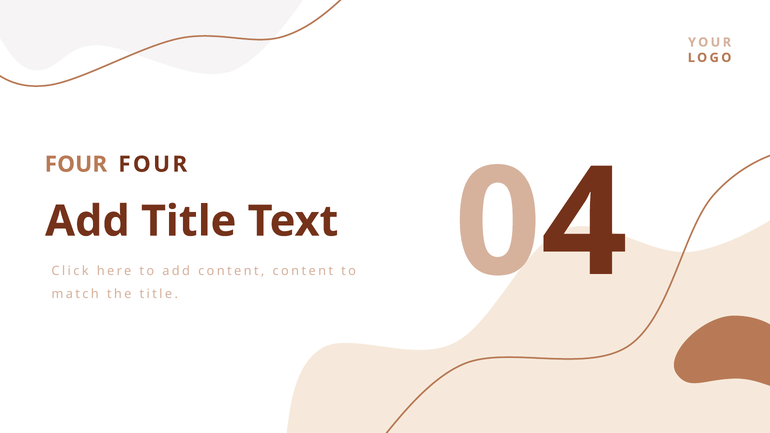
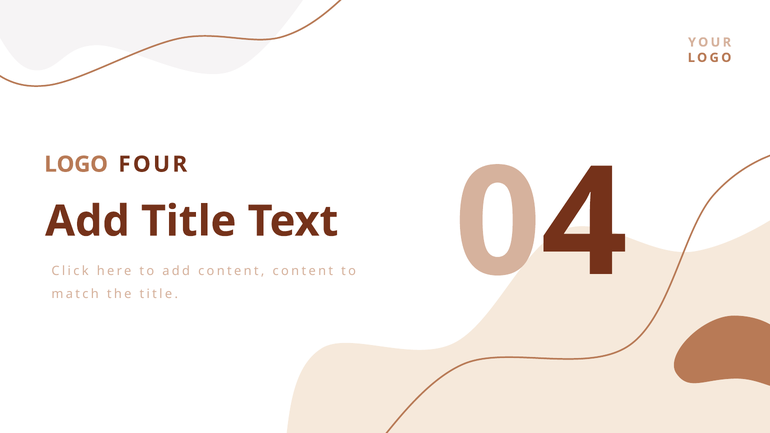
FOUR: FOUR -> LOGO (76, 164)
